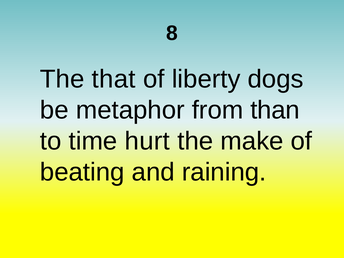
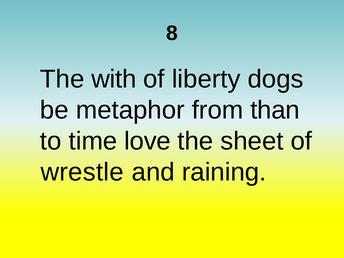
that: that -> with (114, 79)
hurt: hurt -> love (148, 141)
make: make -> sheet (252, 141)
beating: beating -> wrestle (82, 172)
